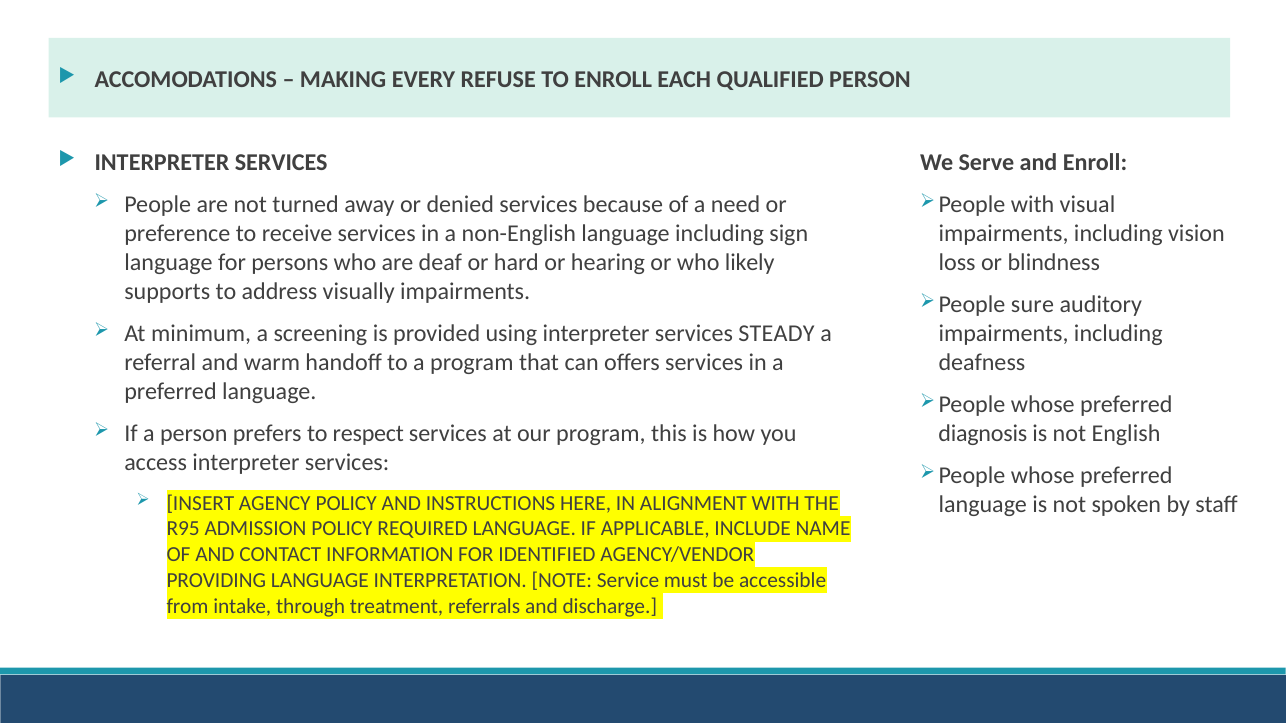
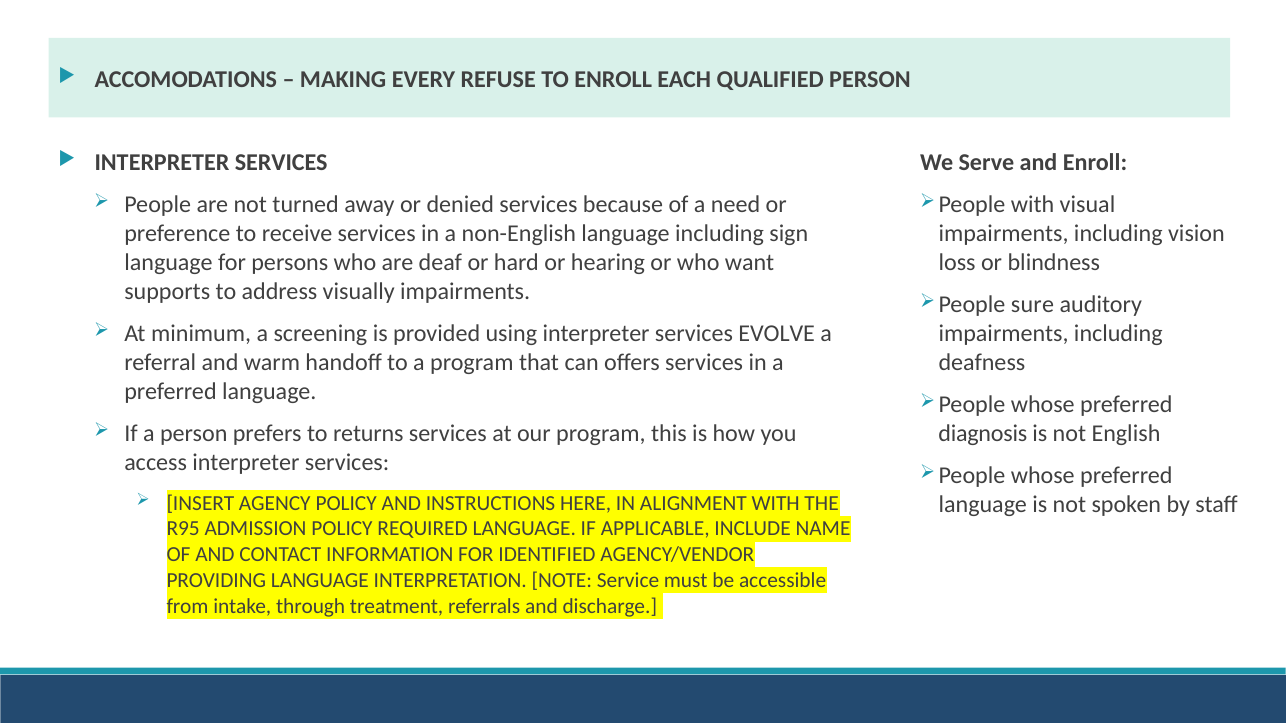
likely: likely -> want (750, 262)
STEADY: STEADY -> EVOLVE (777, 334)
respect: respect -> returns (368, 434)
